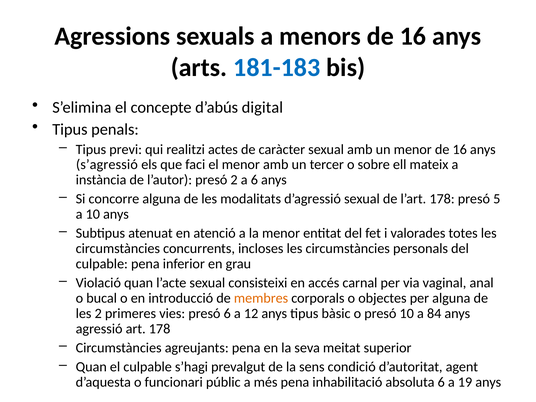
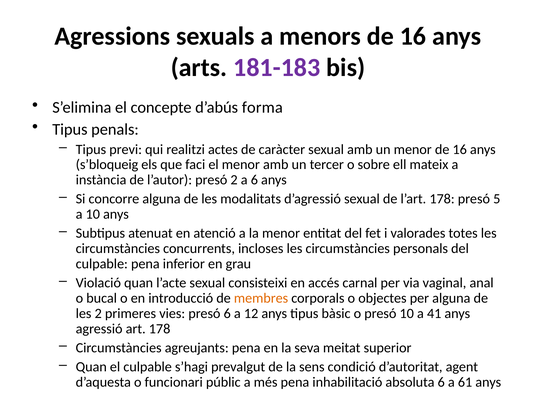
181-183 colour: blue -> purple (277, 67)
digital: digital -> forma (262, 107)
s’agressió: s’agressió -> s’bloqueig (107, 165)
84: 84 -> 41 (434, 313)
19: 19 -> 61 (465, 382)
